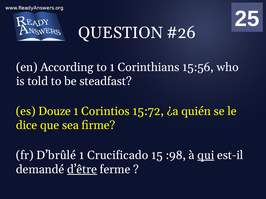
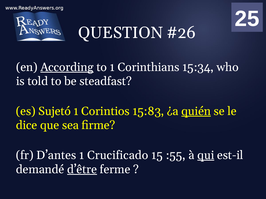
According underline: none -> present (67, 67)
15:56: 15:56 -> 15:34 (198, 67)
Douze: Douze -> Sujetó (55, 111)
15:72: 15:72 -> 15:83 (148, 111)
quién underline: none -> present (196, 111)
D’brûlé: D’brûlé -> D’antes (56, 156)
:98: :98 -> :55 (176, 156)
